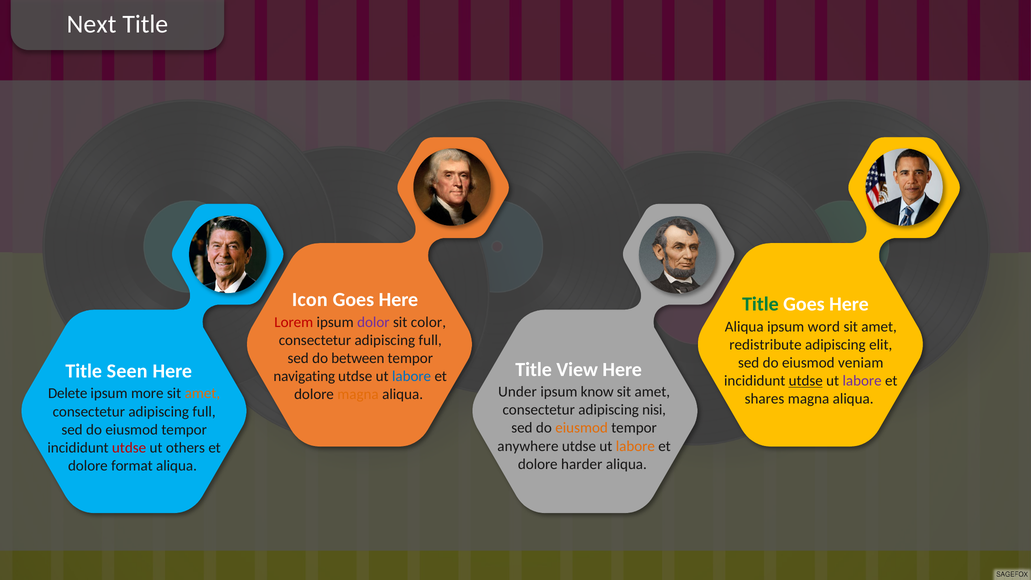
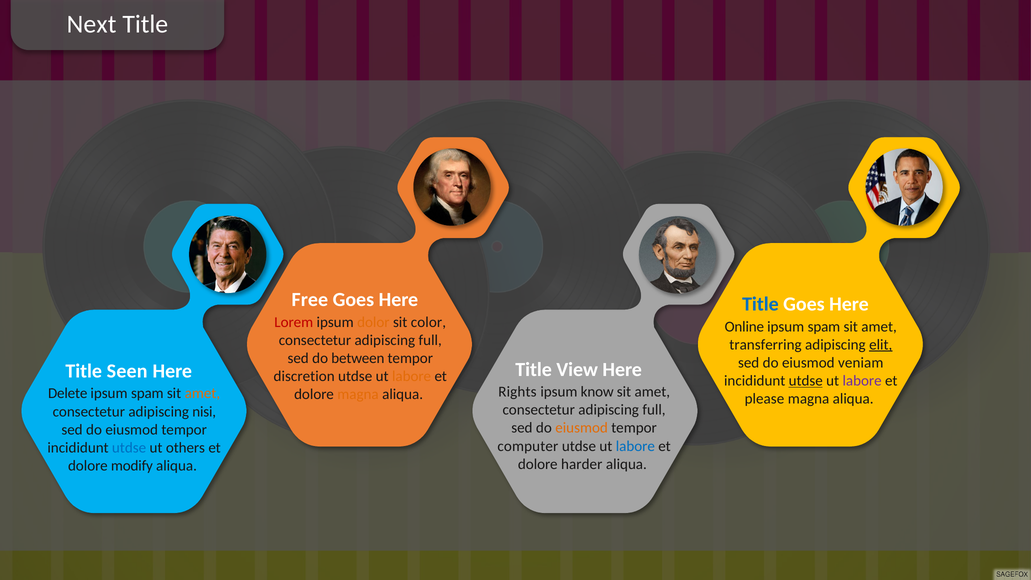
Icon: Icon -> Free (310, 300)
Title colour: green -> blue (760, 304)
dolor colour: purple -> orange (373, 322)
Aliqua: Aliqua -> Online (744, 327)
word: word -> spam (824, 327)
redistribute: redistribute -> transferring (766, 345)
elit underline: none -> present (881, 345)
navigating: navigating -> discretion (304, 376)
labore colour: blue -> orange (412, 376)
Under: Under -> Rights (517, 392)
more: more -> spam (147, 393)
shares: shares -> please (764, 399)
nisi: nisi -> full (654, 410)
full: full -> nisi (204, 412)
anywhere: anywhere -> computer (528, 446)
labore colour: orange -> blue (635, 446)
utdse colour: red -> blue (129, 448)
format: format -> modify (132, 466)
